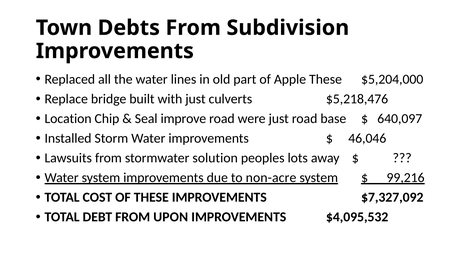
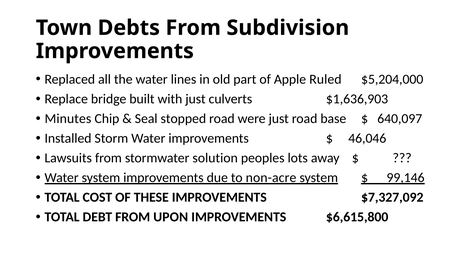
Apple These: These -> Ruled (325, 79)
$5,218,476: $5,218,476 -> $1,636,903 (357, 99)
Location: Location -> Minutes (68, 119)
improve: improve -> stopped (183, 119)
99,216: 99,216 -> 99,146 (406, 178)
$4,095,532: $4,095,532 -> $6,615,800 (357, 217)
